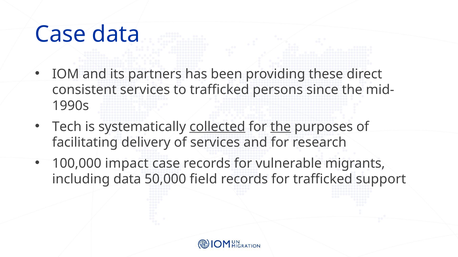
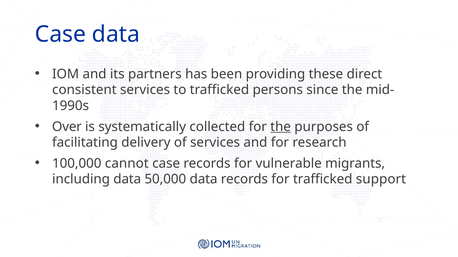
Tech: Tech -> Over (67, 127)
collected underline: present -> none (217, 127)
impact: impact -> cannot (127, 164)
50,000 field: field -> data (204, 180)
